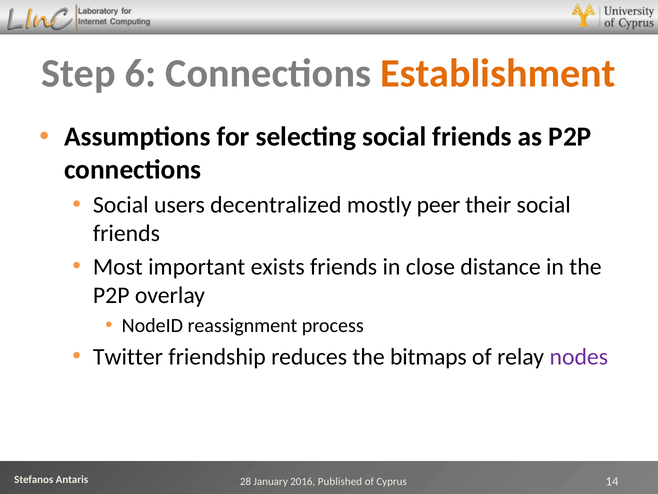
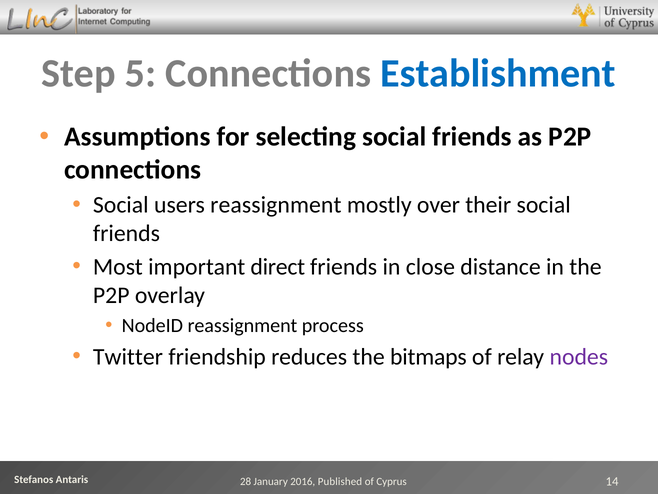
6: 6 -> 5 (140, 74)
Establishment colour: orange -> blue (498, 74)
users decentralized: decentralized -> reassignment (276, 205)
peer: peer -> over (438, 205)
exists: exists -> direct (278, 267)
